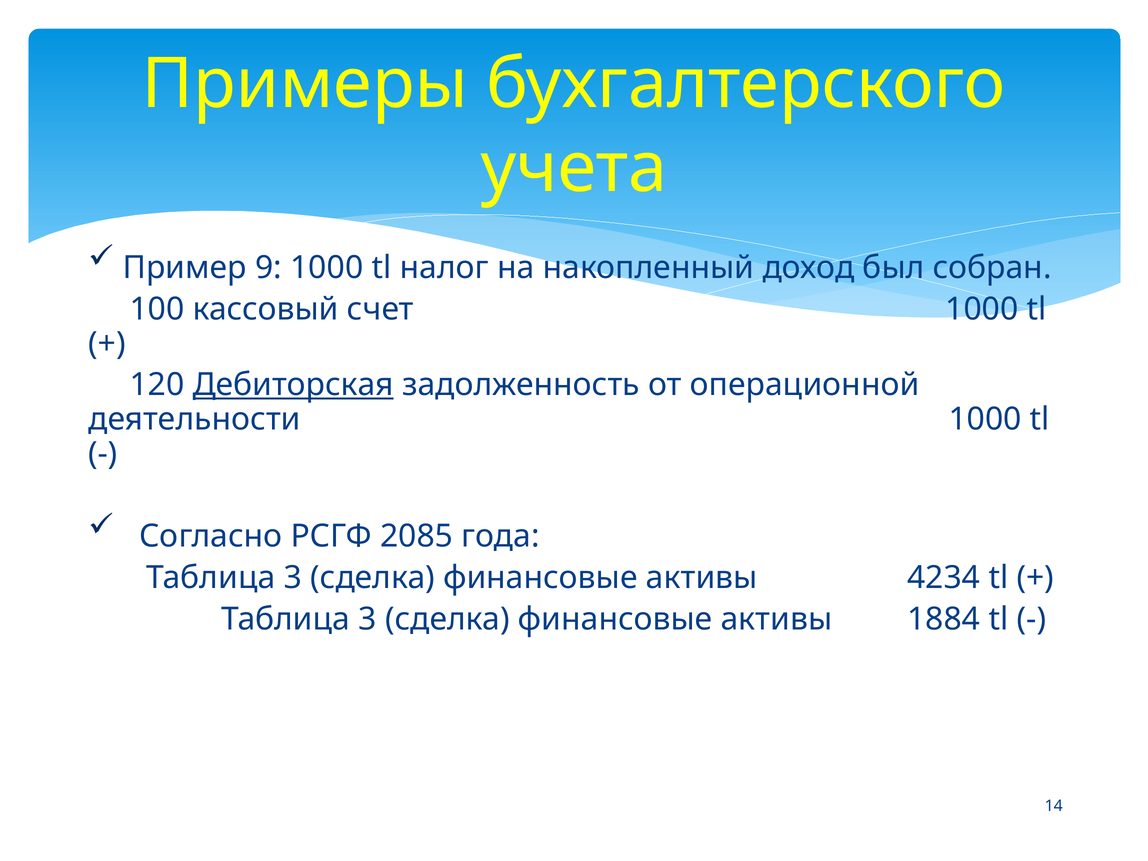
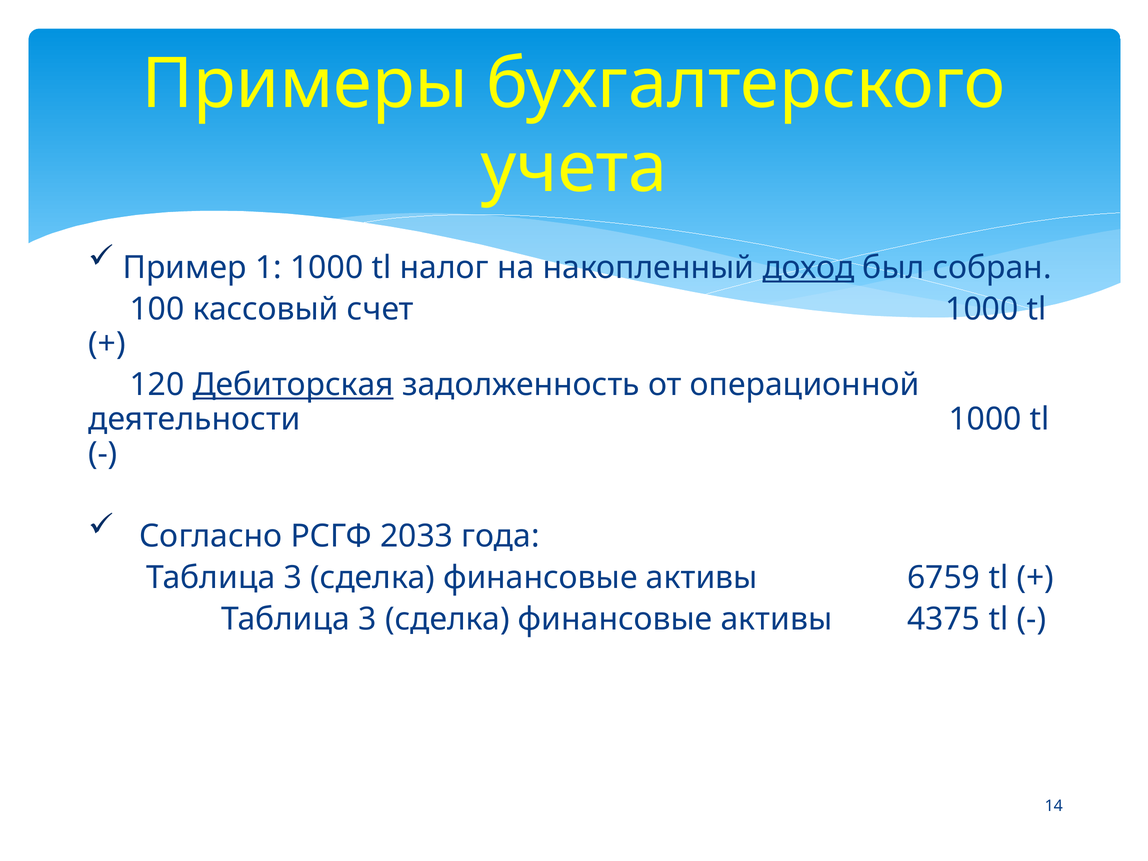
9: 9 -> 1 (268, 268)
доход underline: none -> present (809, 268)
2085: 2085 -> 2033 (417, 536)
4234: 4234 -> 6759 (944, 578)
1884: 1884 -> 4375 (944, 619)
